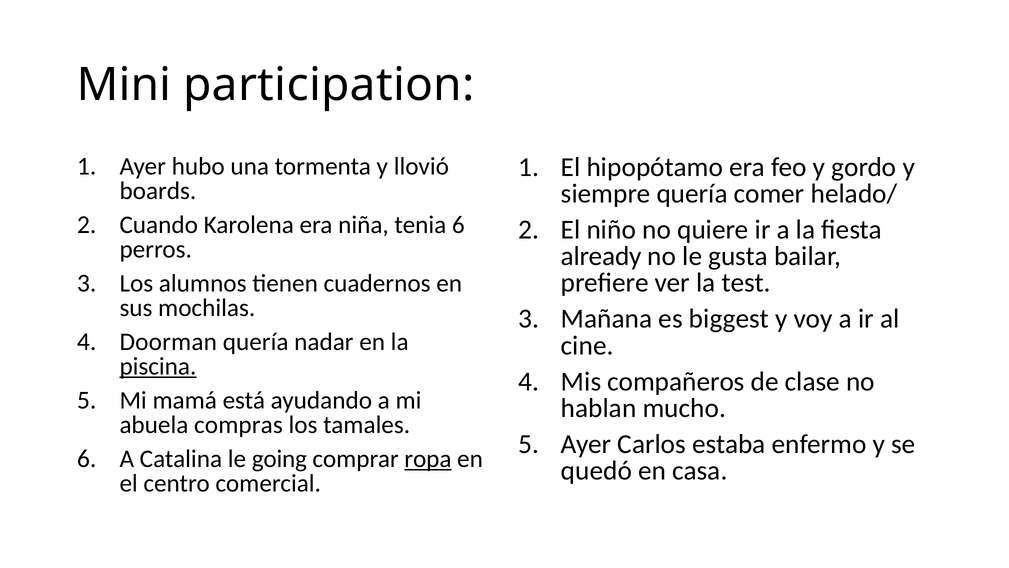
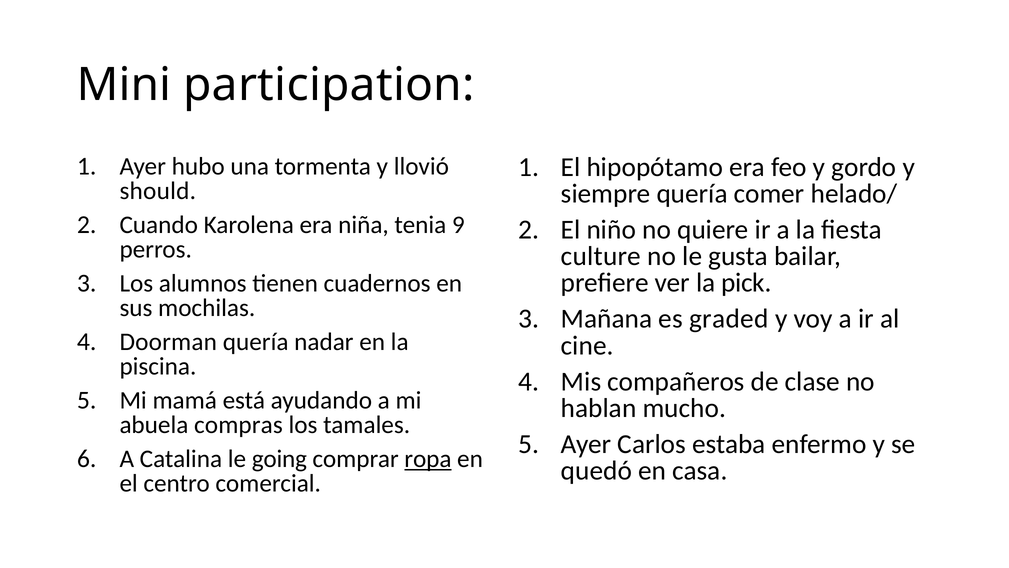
boards: boards -> should (158, 191)
tenia 6: 6 -> 9 (458, 225)
already: already -> culture (601, 256)
test: test -> pick (746, 283)
biggest: biggest -> graded (729, 319)
piscina underline: present -> none (158, 366)
